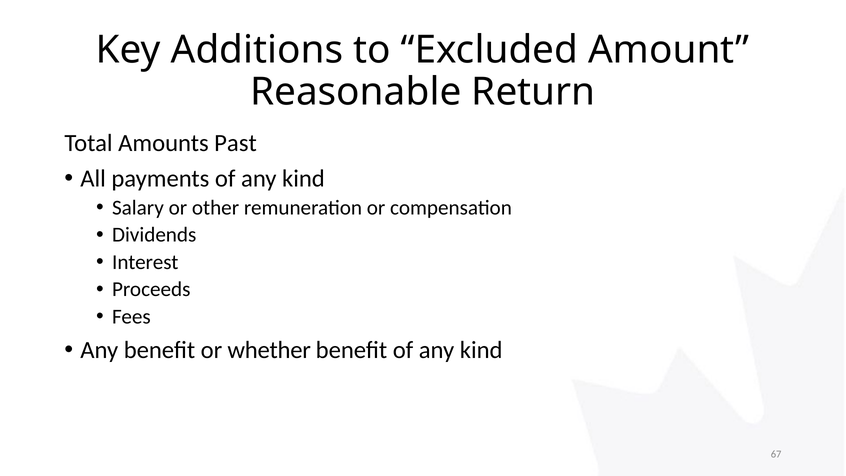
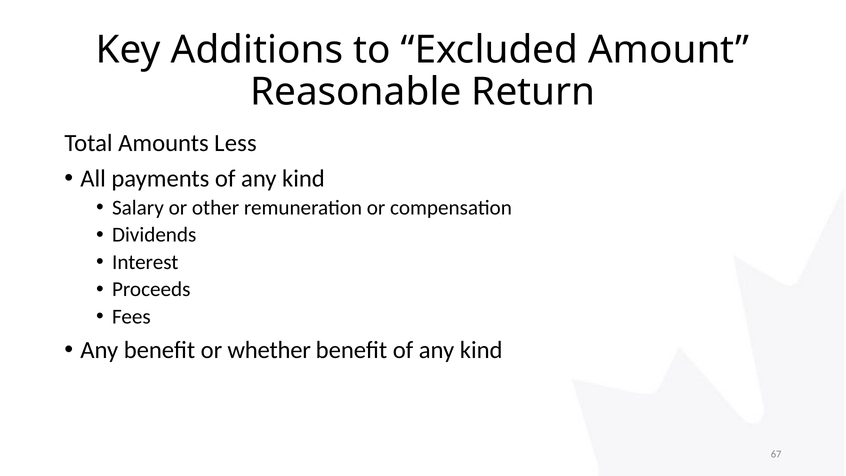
Past: Past -> Less (235, 143)
